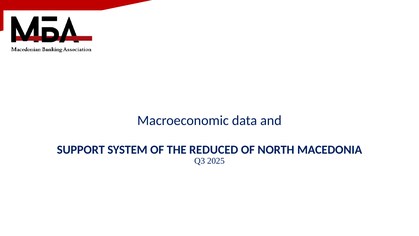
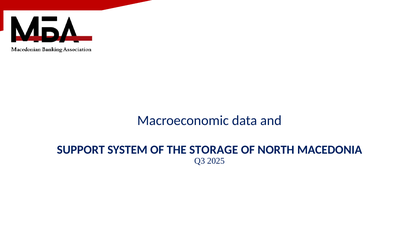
REDUCED: REDUCED -> STORAGE (214, 149)
